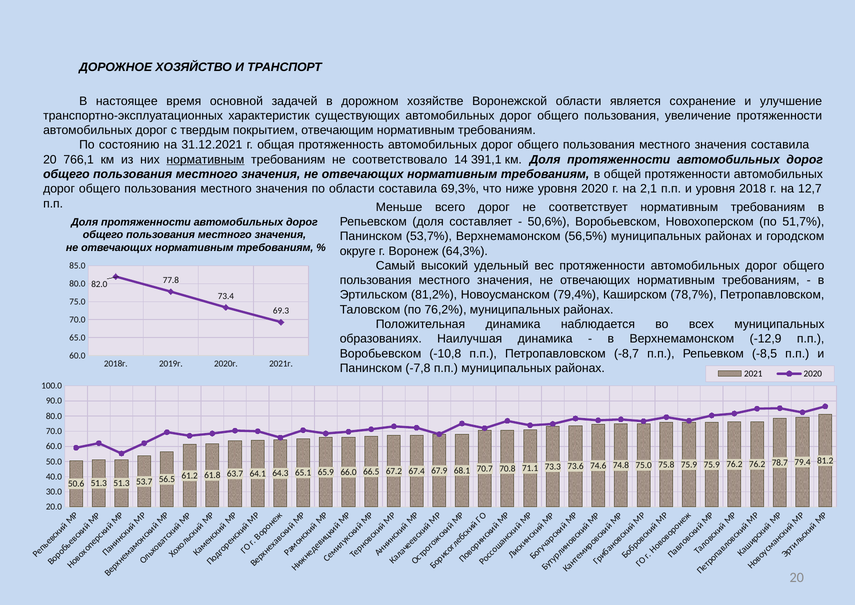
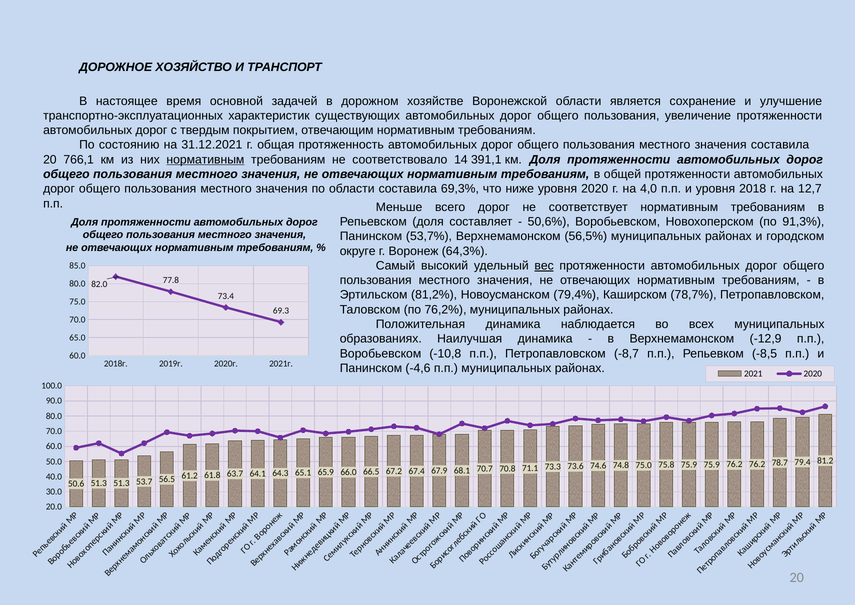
2,1: 2,1 -> 4,0 (649, 189)
51,7%: 51,7% -> 91,3% (803, 222)
вес underline: none -> present (544, 266)
-7,8: -7,8 -> -4,6 (418, 368)
